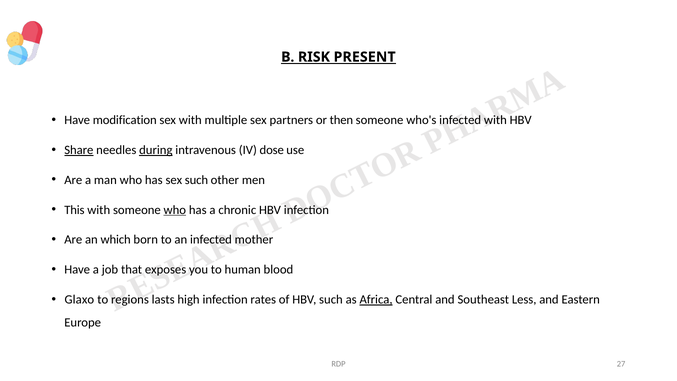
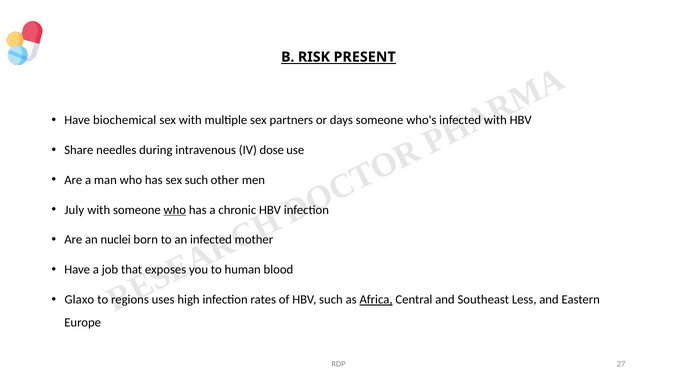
modification: modification -> biochemical (125, 120)
then: then -> days (341, 120)
Share underline: present -> none (79, 150)
during underline: present -> none (156, 150)
This: This -> July (74, 210)
which: which -> nuclei (116, 240)
lasts: lasts -> uses (163, 299)
